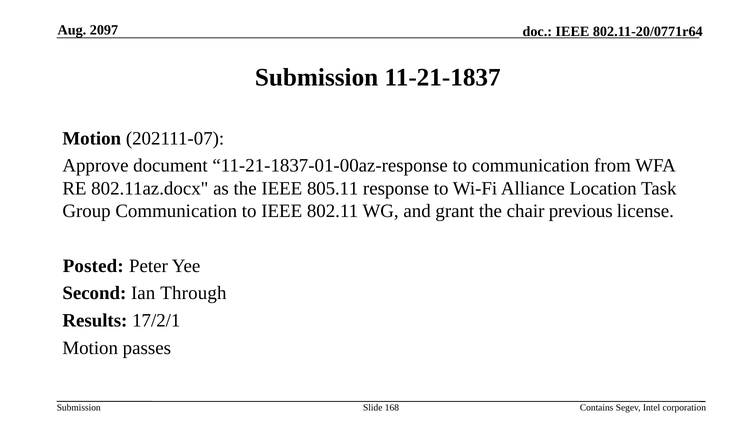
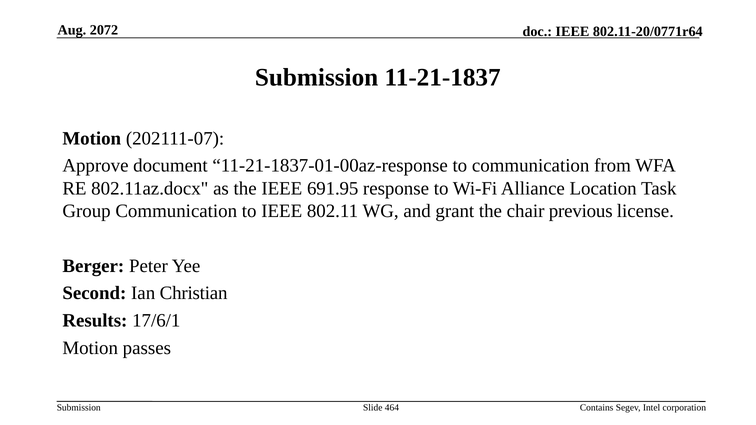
2097: 2097 -> 2072 (104, 30)
805.11: 805.11 -> 691.95 (333, 188)
Posted: Posted -> Berger (93, 266)
Through: Through -> Christian (194, 293)
17/2/1: 17/2/1 -> 17/6/1 (156, 321)
168: 168 -> 464 (392, 408)
